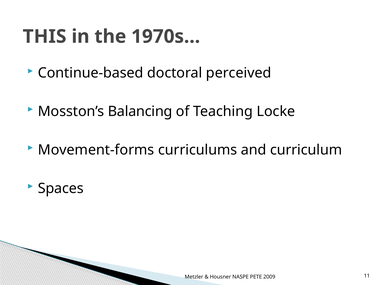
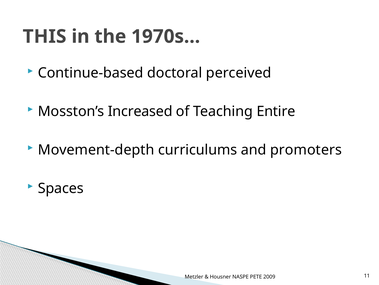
Balancing: Balancing -> Increased (140, 111)
Locke: Locke -> Entire (276, 111)
Movement-forms: Movement-forms -> Movement-depth (96, 149)
curriculum: curriculum -> promoters (306, 149)
